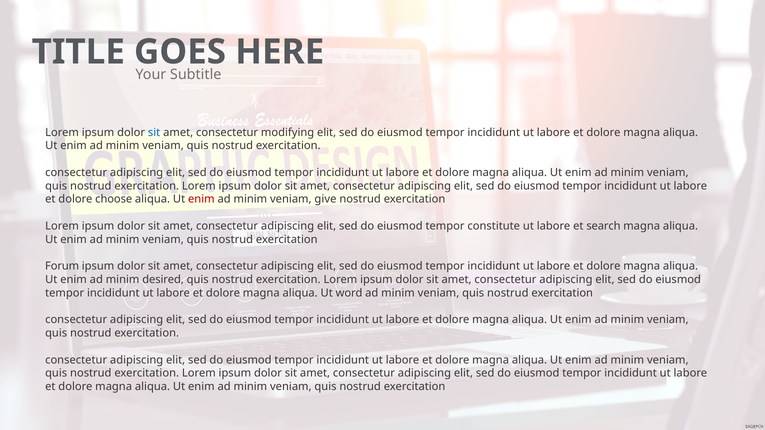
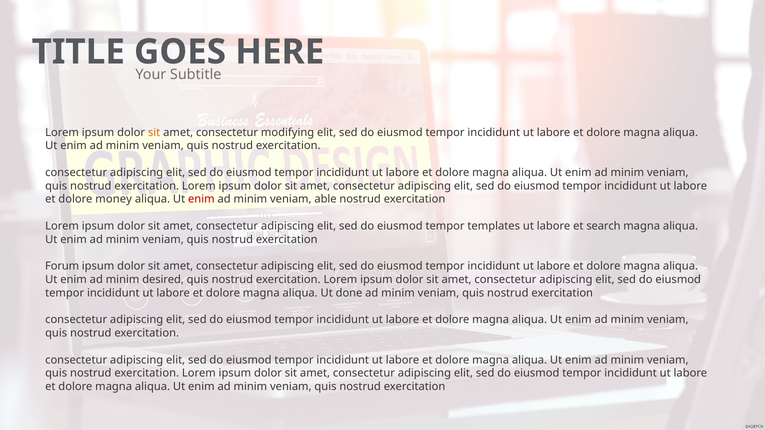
sit colour: blue -> orange (154, 132)
choose: choose -> money (114, 199)
give: give -> able (326, 199)
constitute: constitute -> templates (494, 226)
word: word -> done (349, 293)
